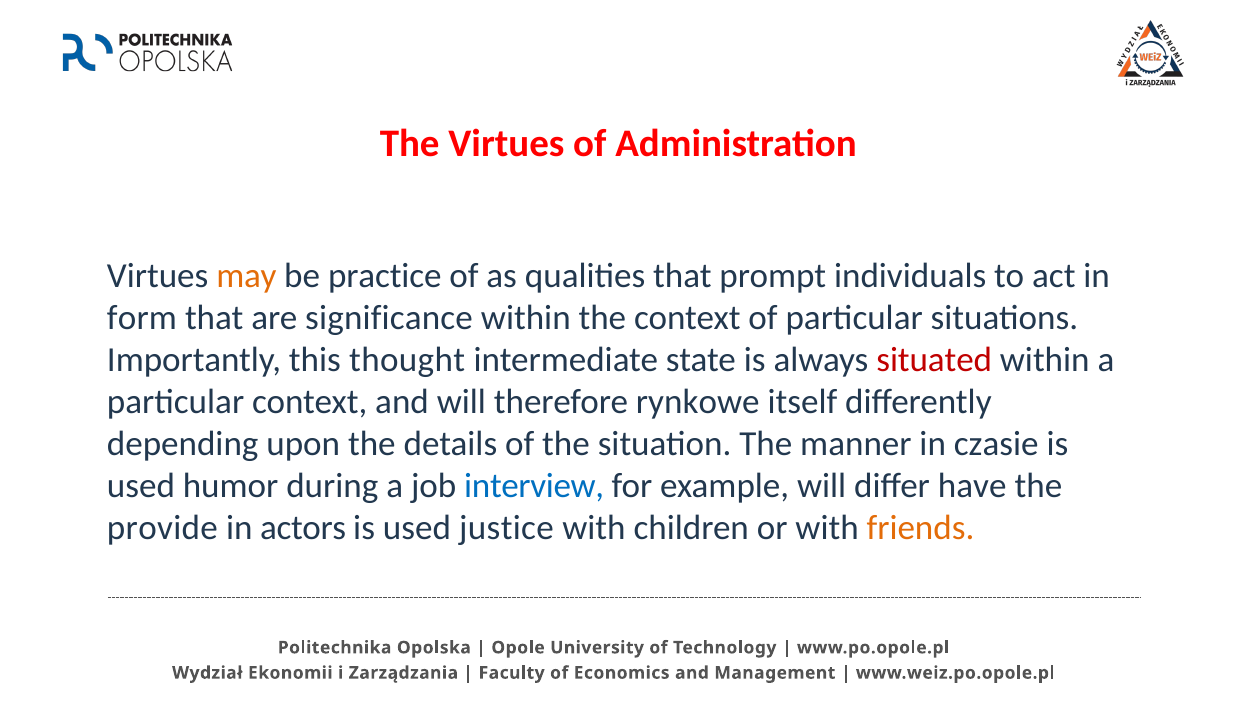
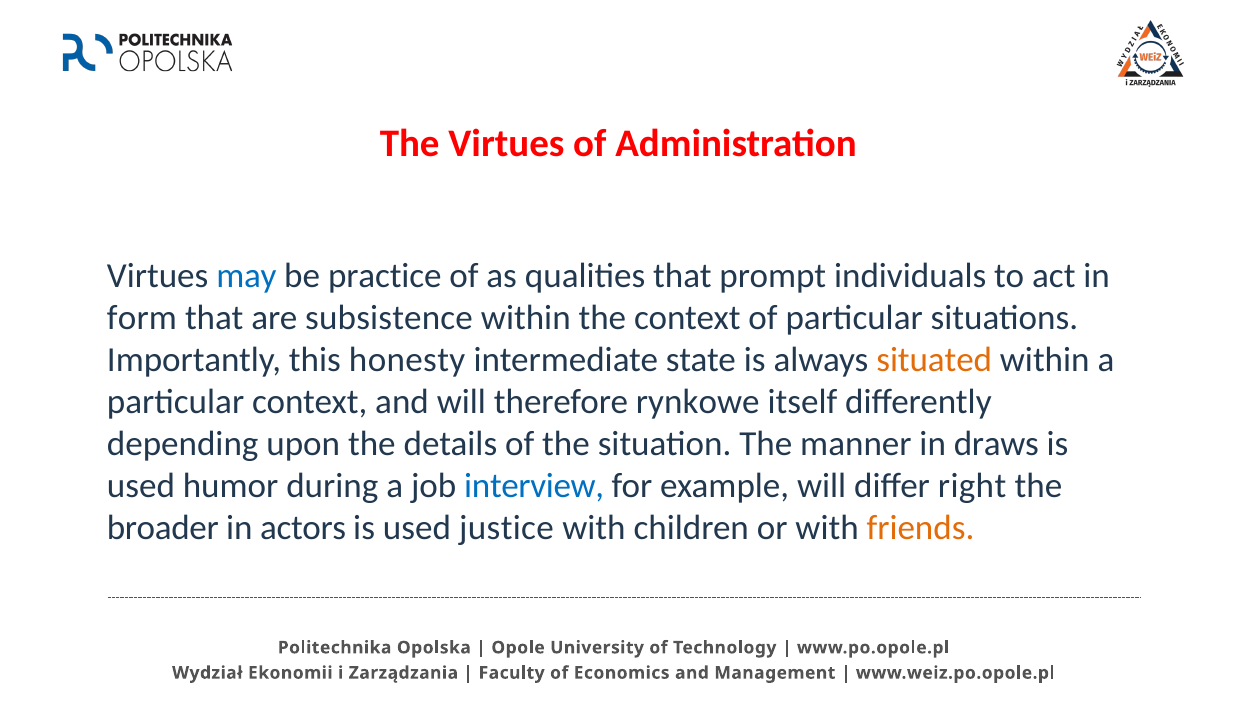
may colour: orange -> blue (246, 276)
significance: significance -> subsistence (389, 318)
thought: thought -> honesty (407, 360)
situated colour: red -> orange (934, 360)
czasie: czasie -> draws (996, 444)
have: have -> right (972, 486)
provide: provide -> broader (163, 528)
